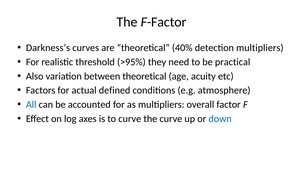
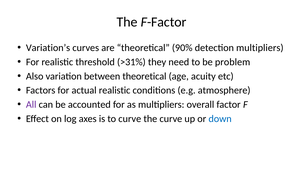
Darkness’s: Darkness’s -> Variation’s (48, 48)
40%: 40% -> 90% (182, 48)
>95%: >95% -> >31% (131, 62)
practical: practical -> problem (233, 62)
actual defined: defined -> realistic (115, 90)
All colour: blue -> purple (31, 104)
